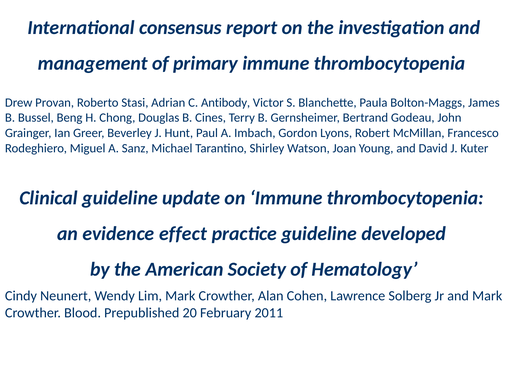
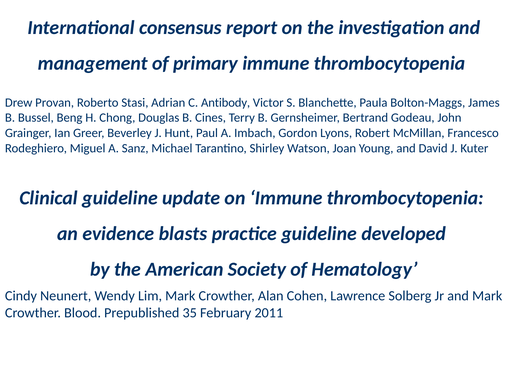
effect: effect -> blasts (183, 234)
20: 20 -> 35 (190, 313)
